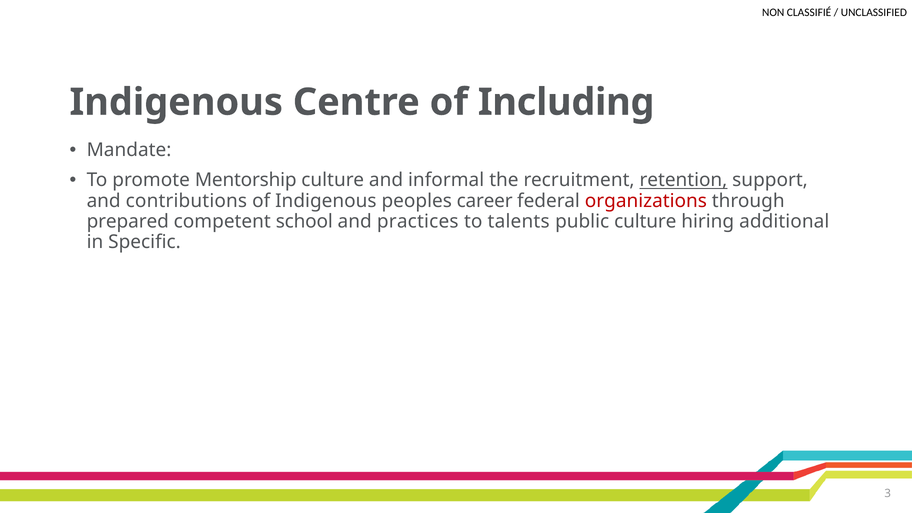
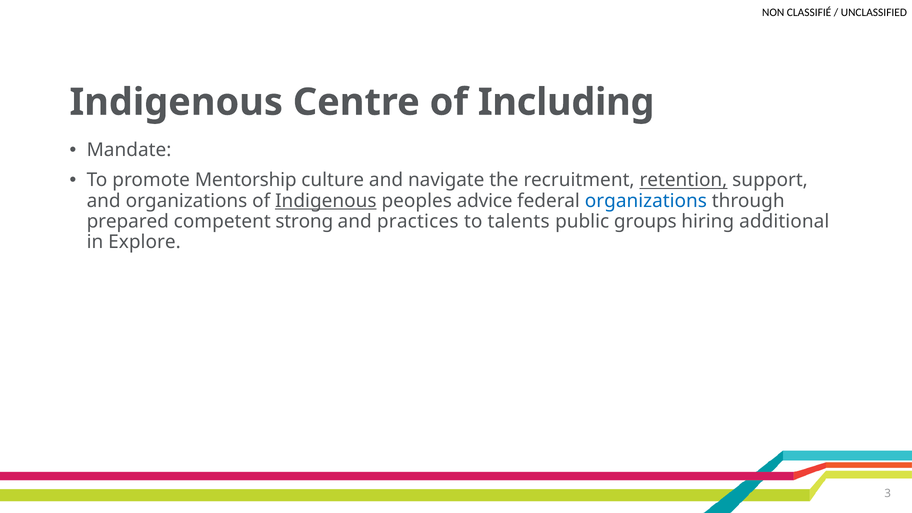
informal: informal -> navigate (446, 180)
and contributions: contributions -> organizations (187, 201)
Indigenous underline: none -> present (326, 201)
career: career -> advice (485, 201)
organizations colour: red -> blue (646, 201)
school: school -> strong (304, 221)
public culture: culture -> groups (645, 221)
Specific: Specific -> Explore (144, 242)
